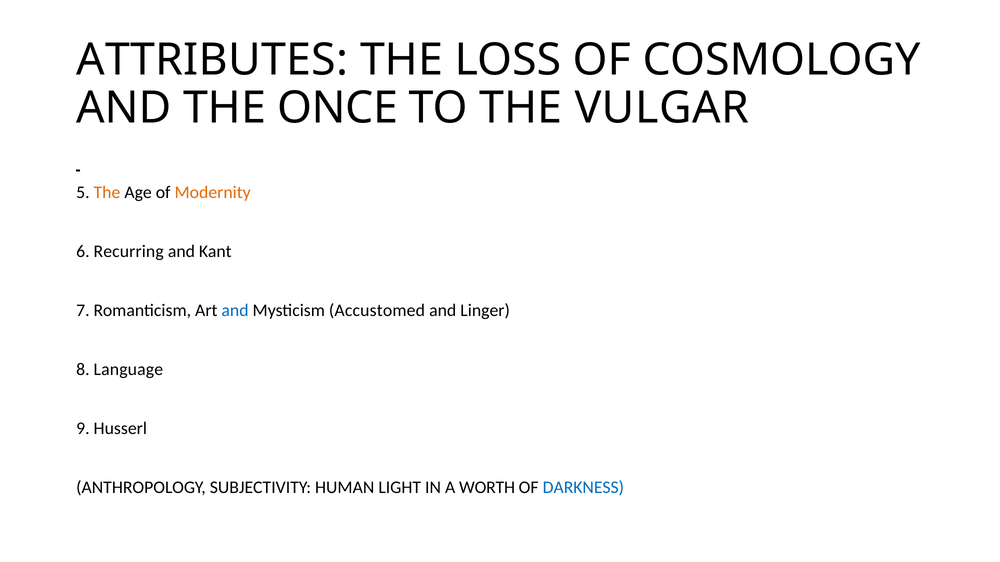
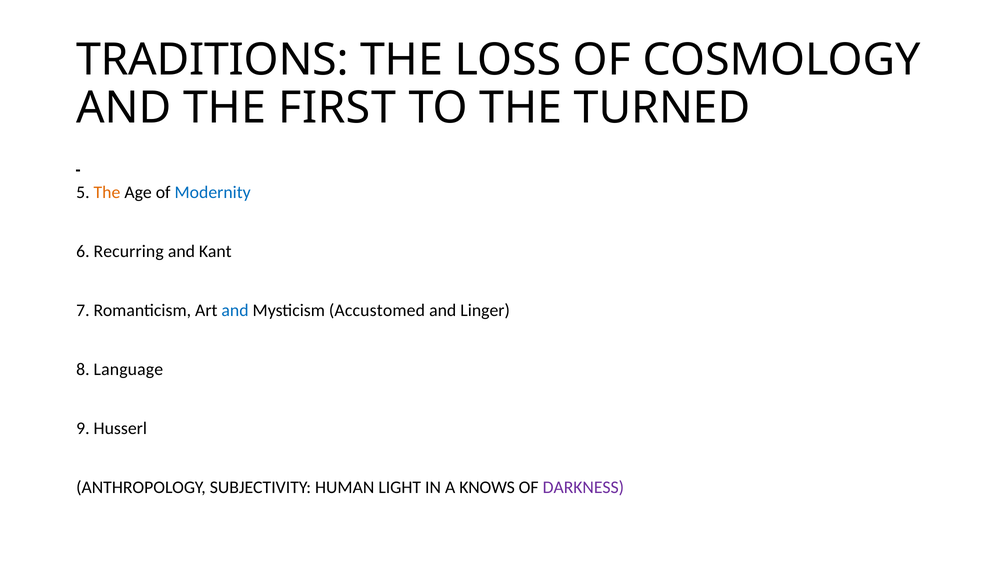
ATTRIBUTES: ATTRIBUTES -> TRADITIONS (212, 60)
ONCE: ONCE -> FIRST (337, 108)
VULGAR: VULGAR -> TURNED (662, 108)
Modernity colour: orange -> blue (213, 192)
WORTH: WORTH -> KNOWS (487, 488)
DARKNESS colour: blue -> purple (583, 488)
